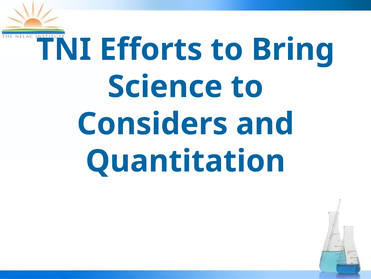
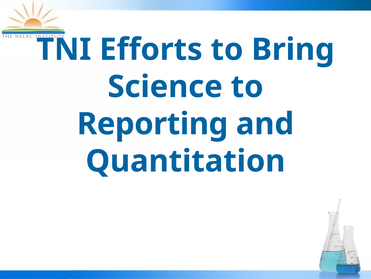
Considers: Considers -> Reporting (153, 124)
